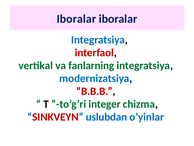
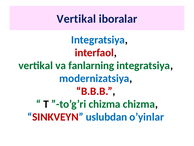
Iboralar: Iboralar -> Vertikal (76, 19)
”-to’g’ri integer: integer -> chizma (105, 104)
